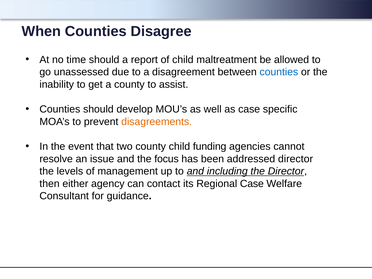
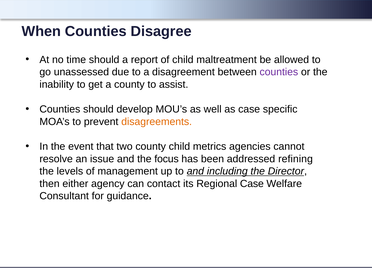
counties colour: blue -> purple (279, 72)
funding: funding -> metrics (210, 146)
addressed director: director -> refining (296, 159)
